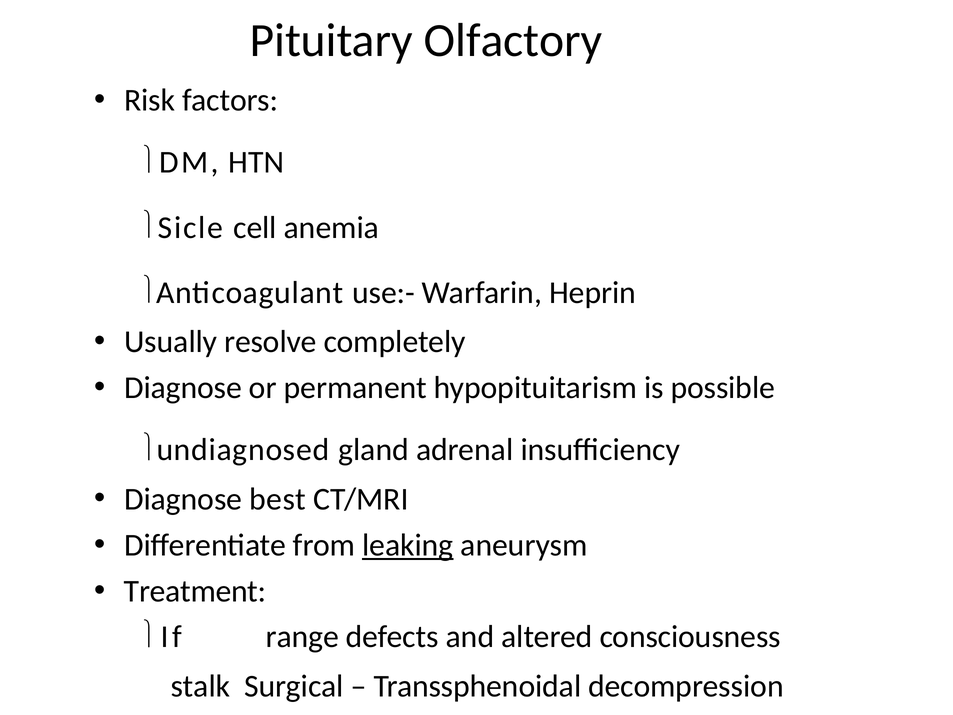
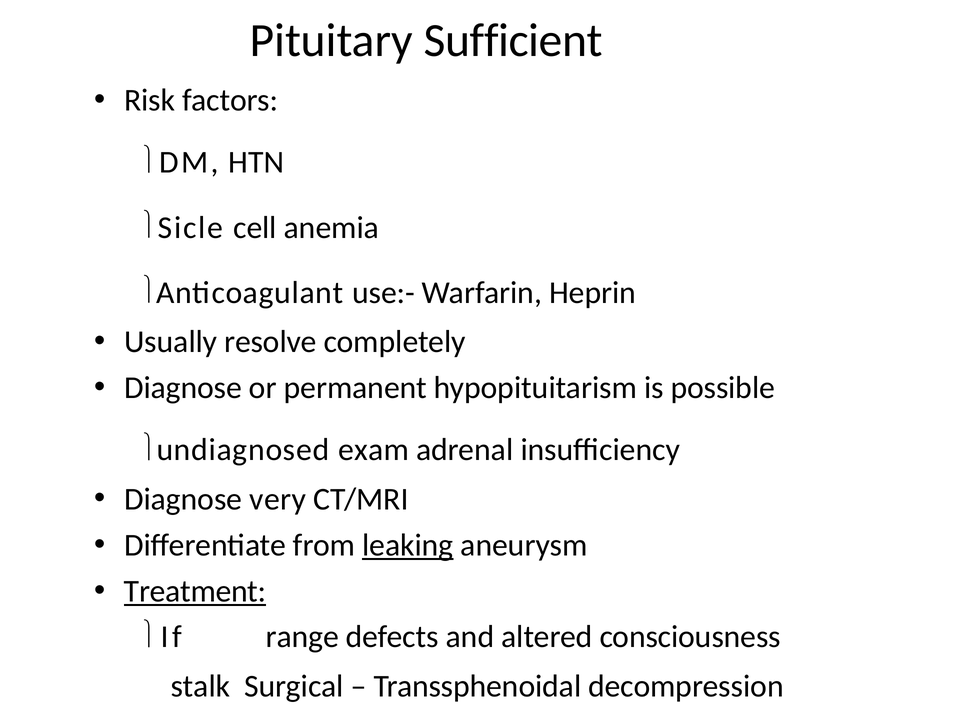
Olfactory: Olfactory -> Sufficient (513, 41)
gland: gland -> exam (374, 450)
best: best -> very (278, 499)
Treatment underline: none -> present (195, 591)
